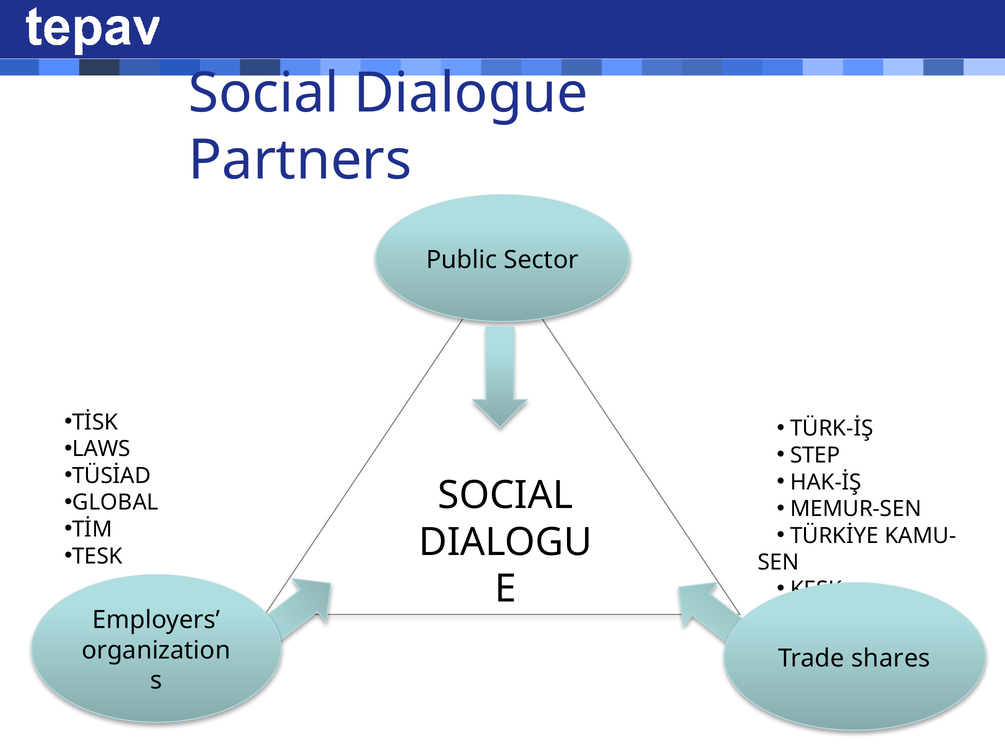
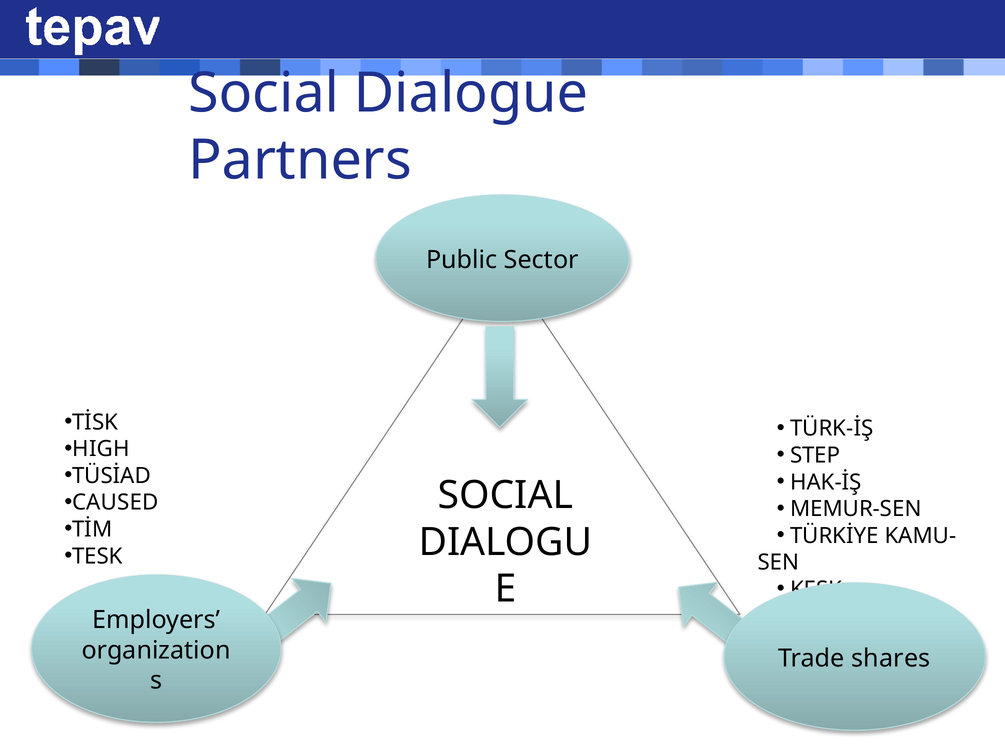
LAWS: LAWS -> HIGH (101, 449)
GLOBAL: GLOBAL -> CAUSED (115, 502)
